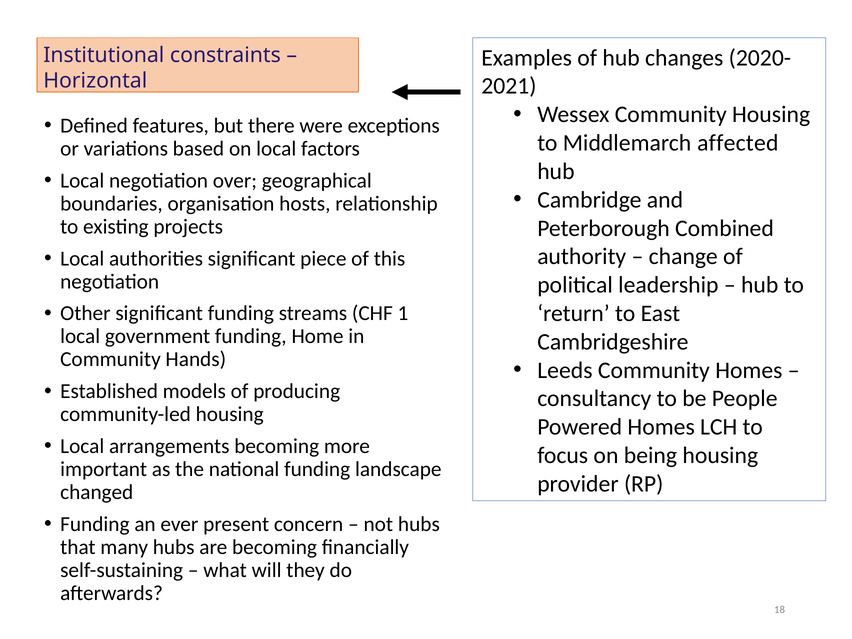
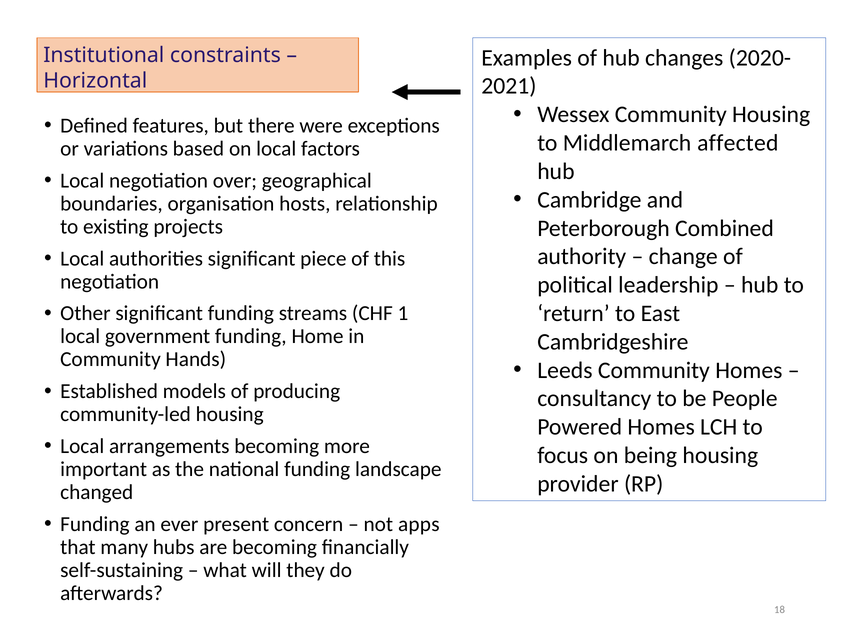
not hubs: hubs -> apps (419, 524)
